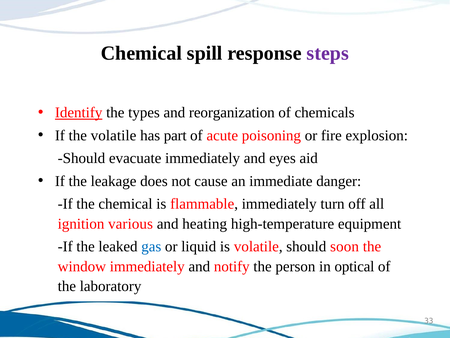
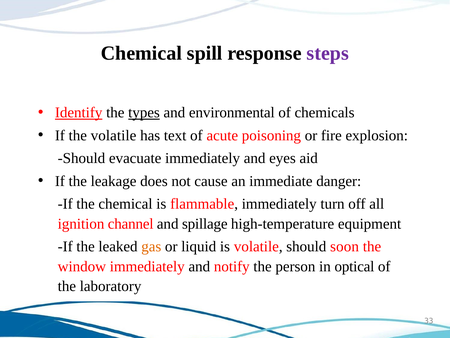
types underline: none -> present (144, 112)
reorganization: reorganization -> environmental (232, 112)
part: part -> text (175, 135)
various: various -> channel (131, 223)
heating: heating -> spillage (205, 223)
gas colour: blue -> orange (151, 246)
